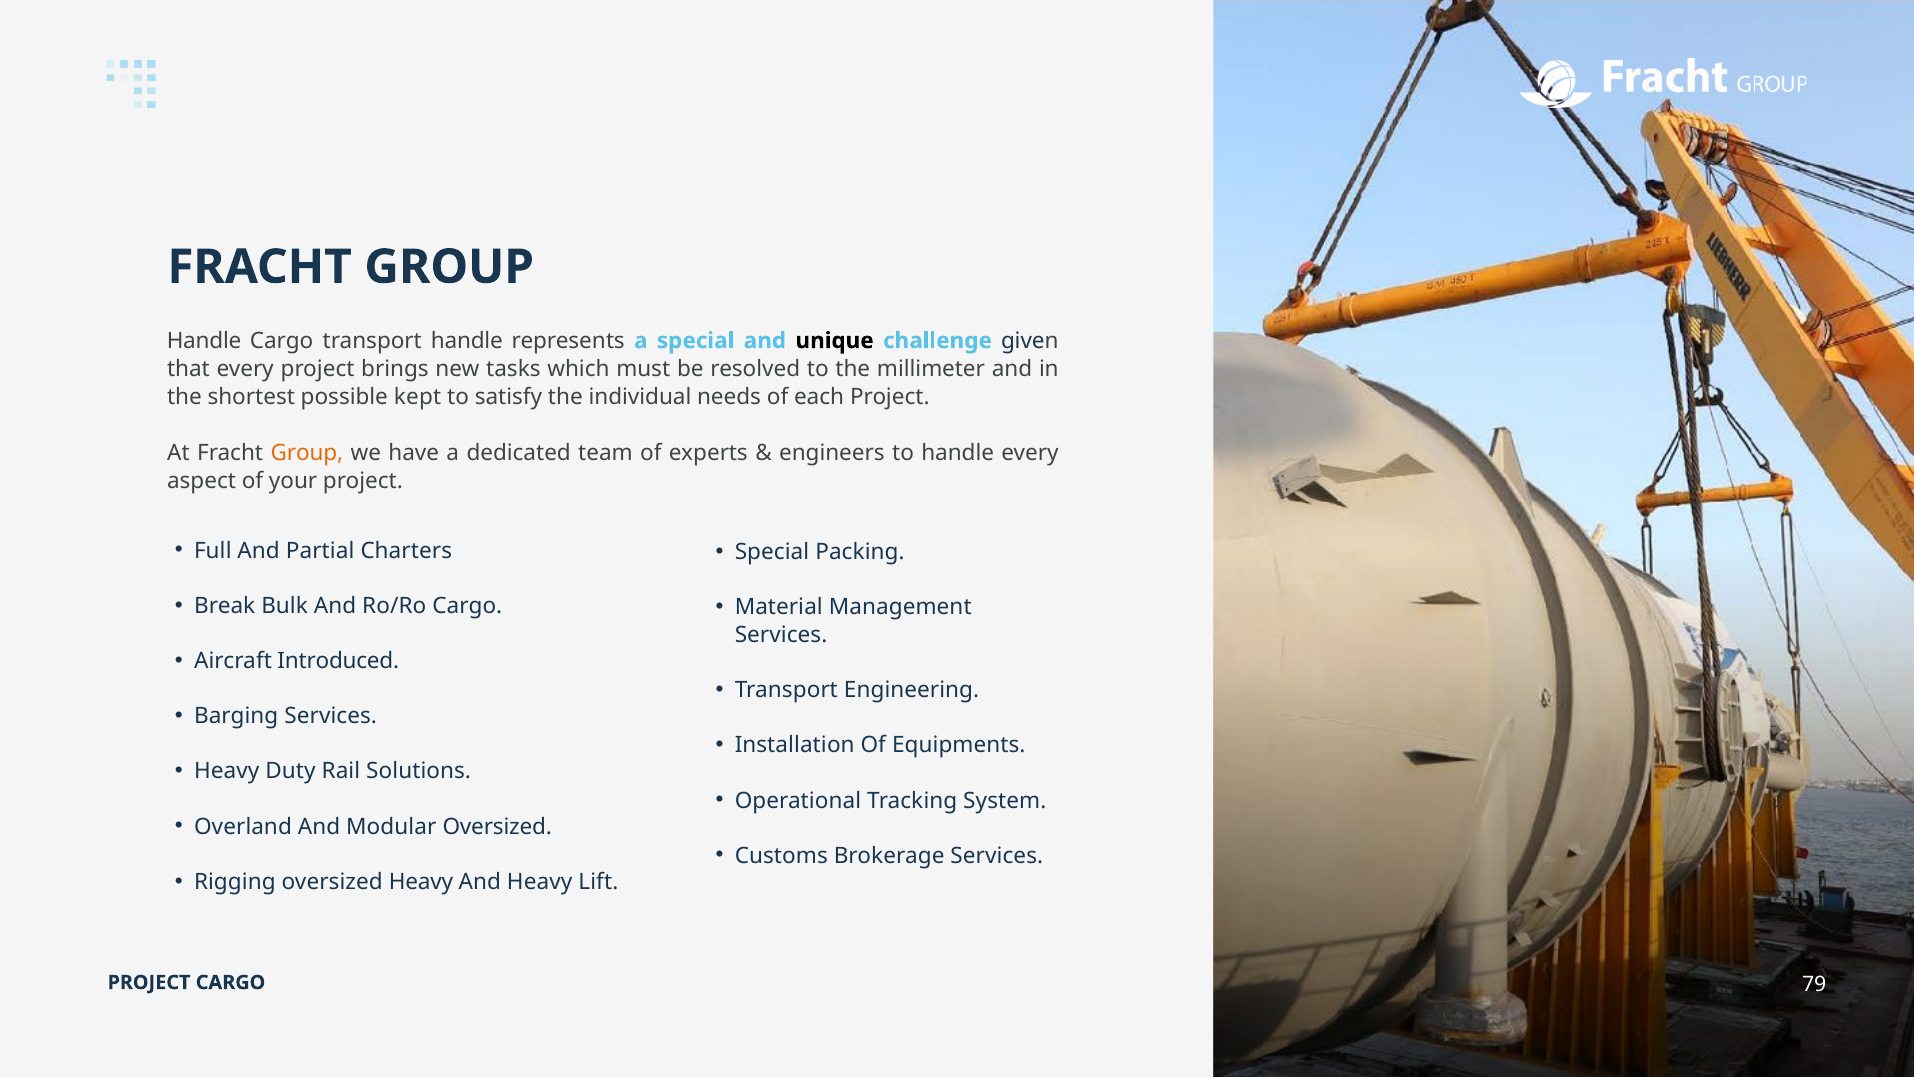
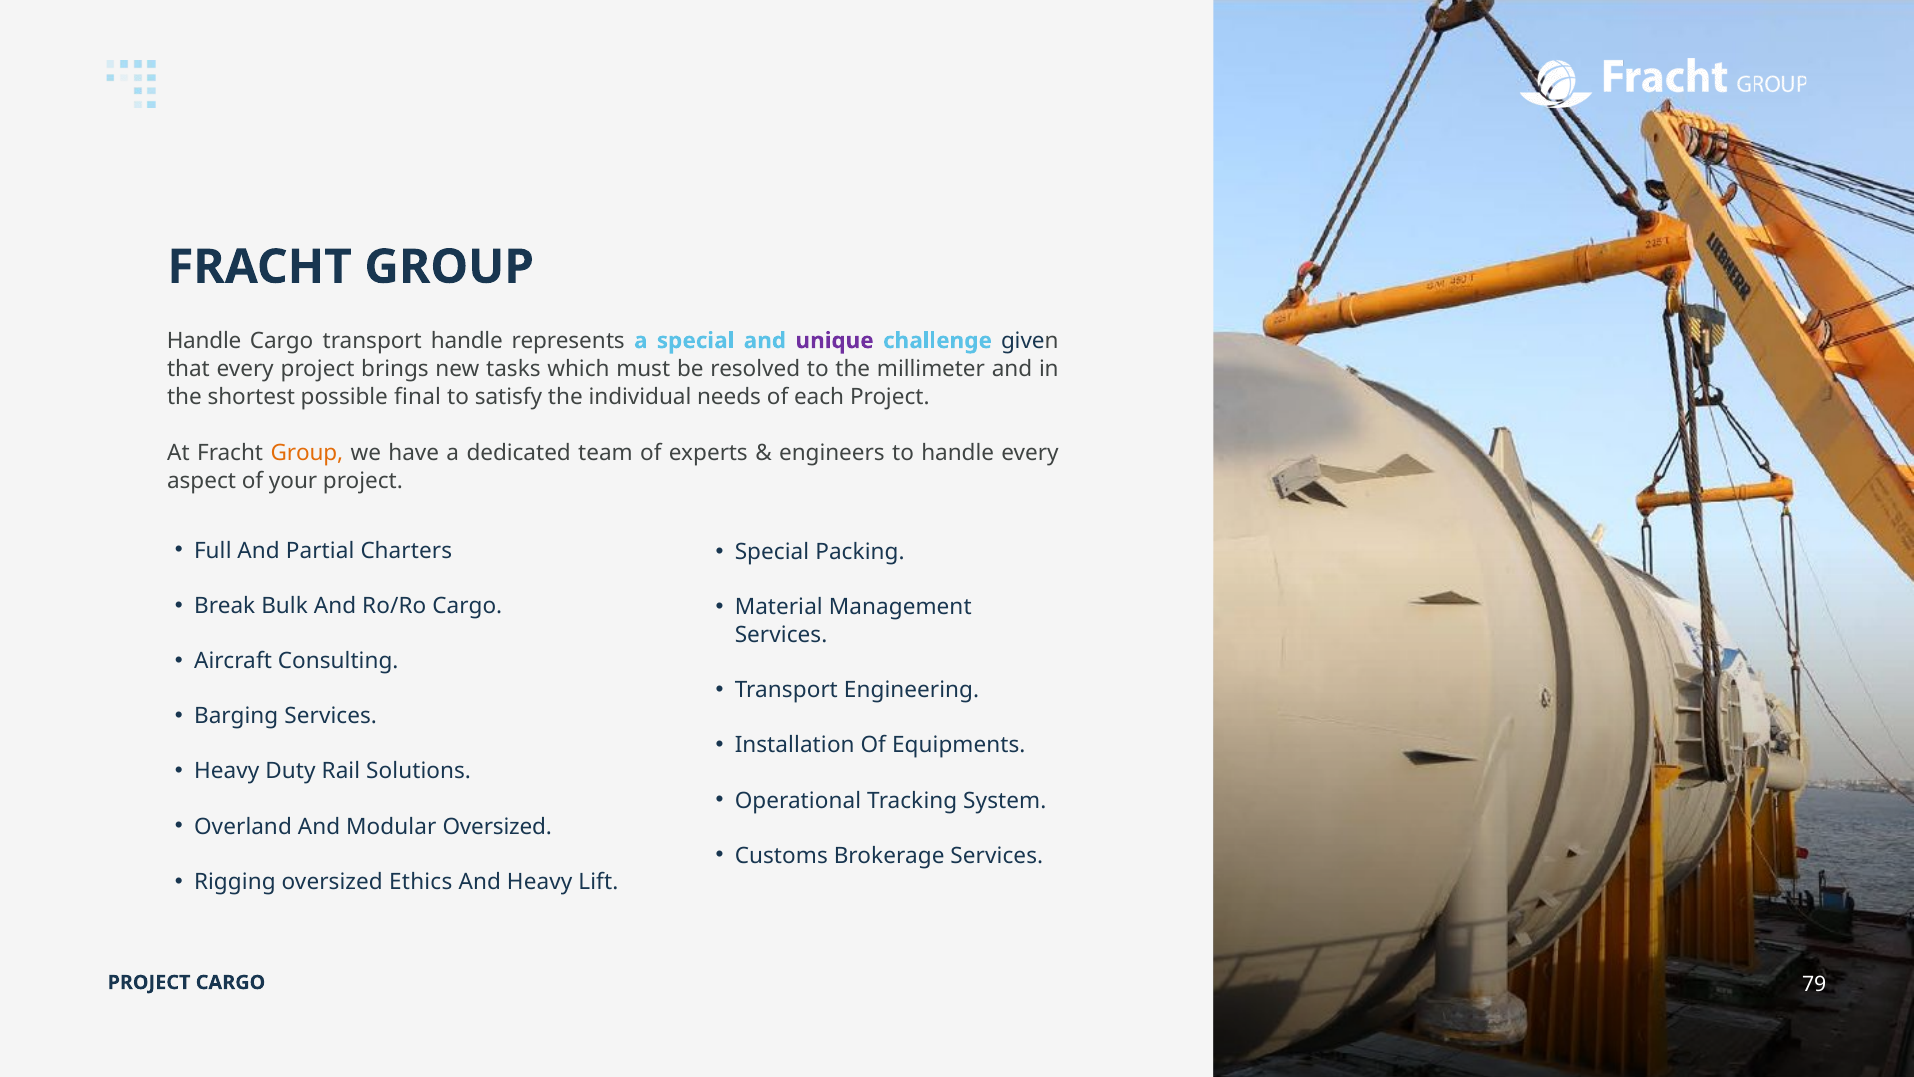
unique colour: black -> purple (835, 341)
kept: kept -> final (418, 397)
Introduced: Introduced -> Consulting (338, 661)
oversized Heavy: Heavy -> Ethics (421, 882)
